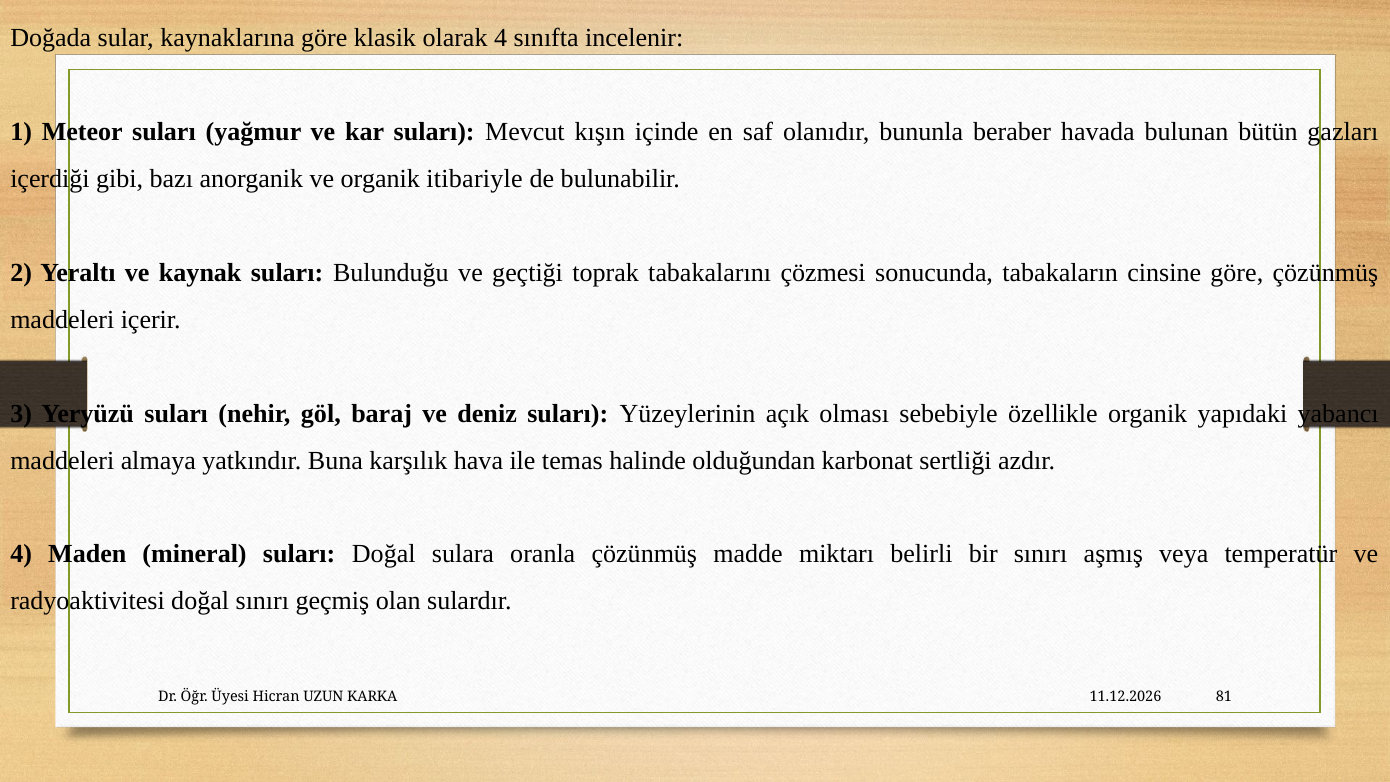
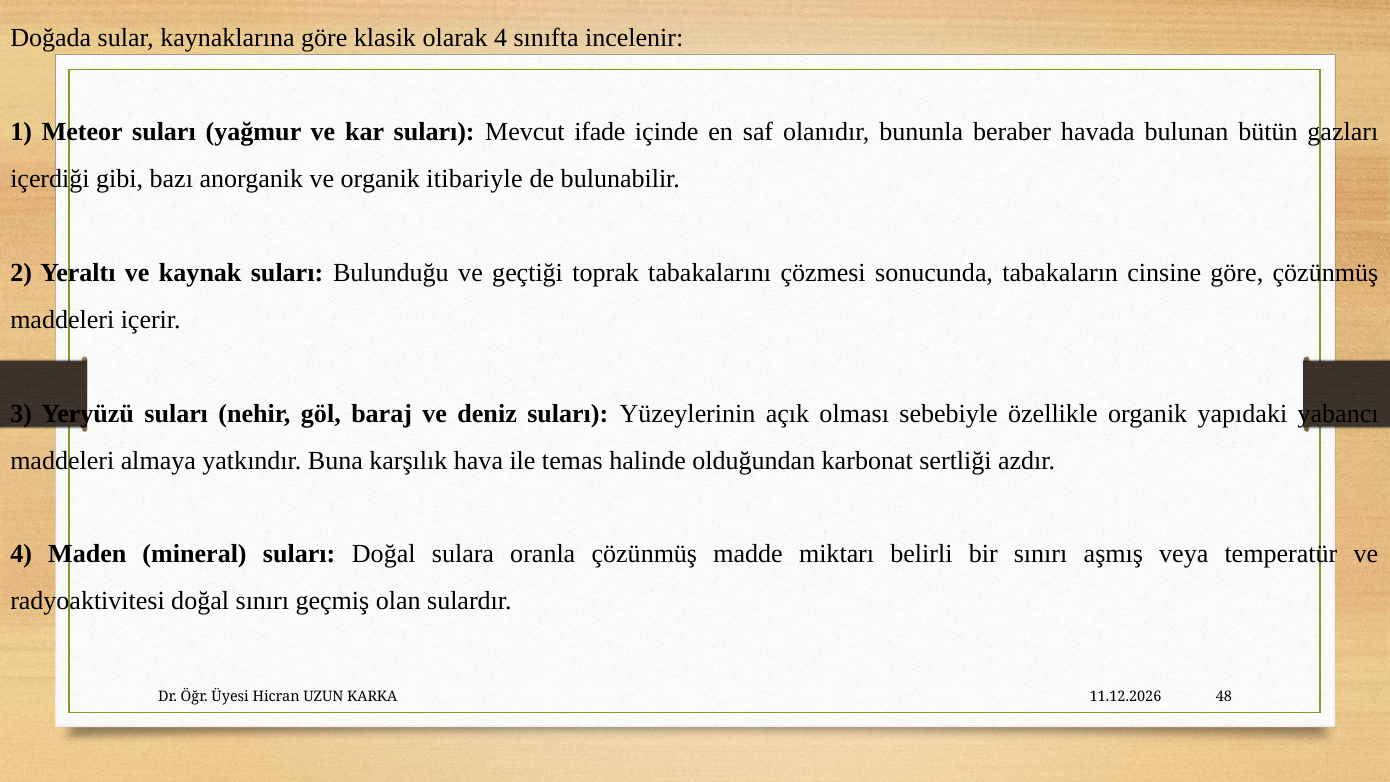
kışın: kışın -> ifade (600, 132)
81: 81 -> 48 (1224, 696)
